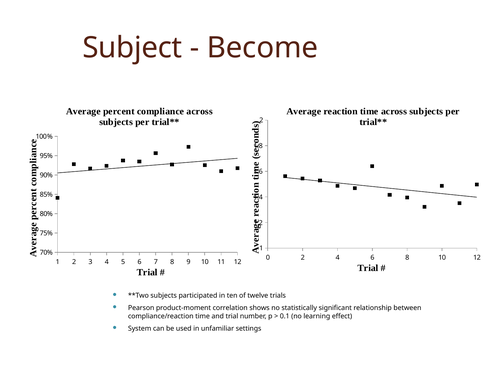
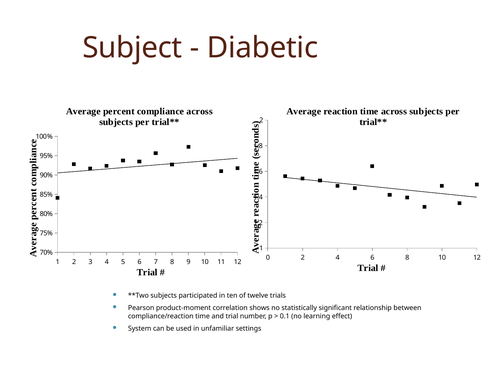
Become: Become -> Diabetic (262, 48)
